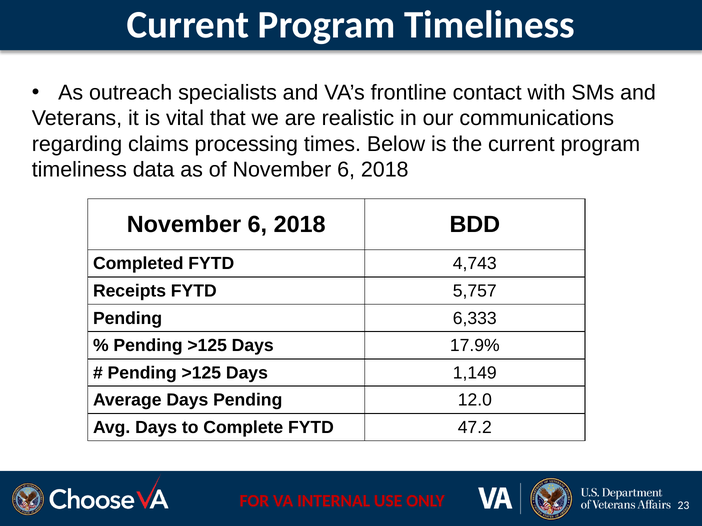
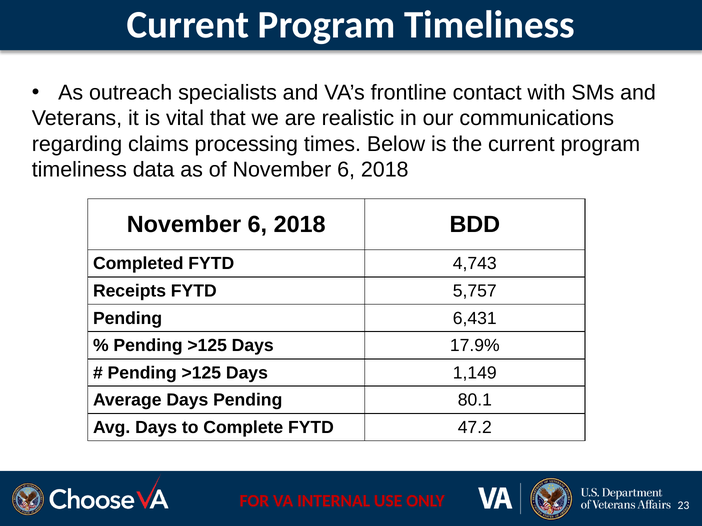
6,333: 6,333 -> 6,431 (475, 319)
12.0: 12.0 -> 80.1 (475, 400)
